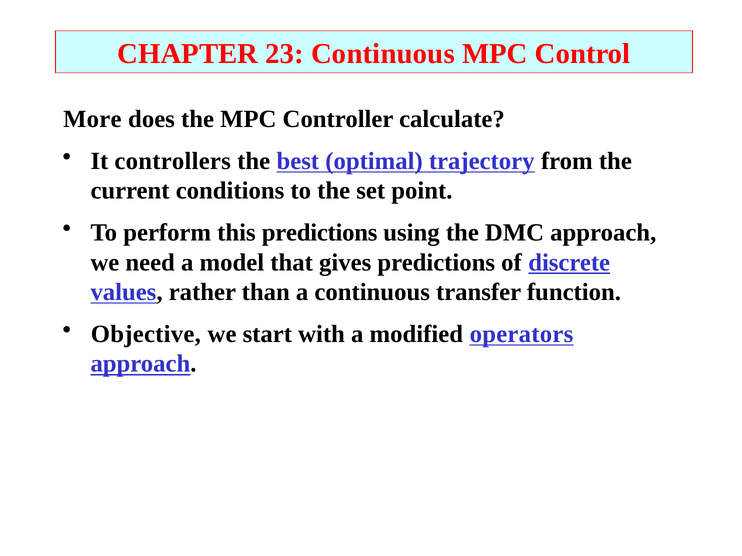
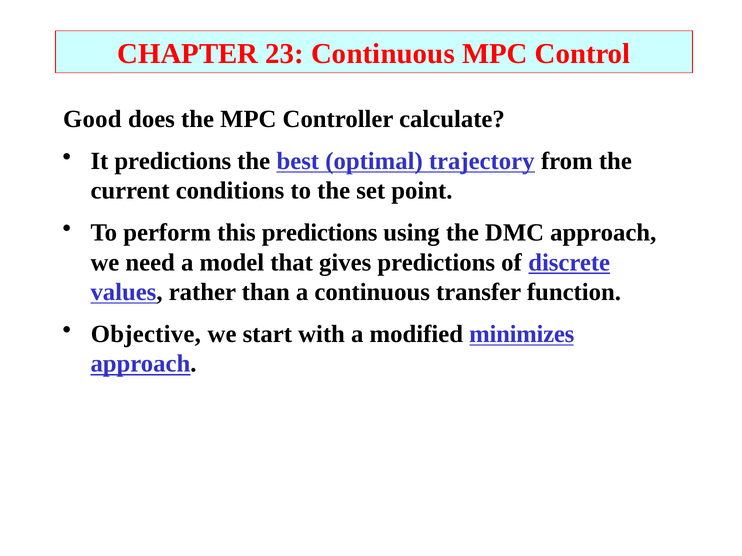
More: More -> Good (92, 119)
It controllers: controllers -> predictions (173, 161)
operators: operators -> minimizes (522, 334)
